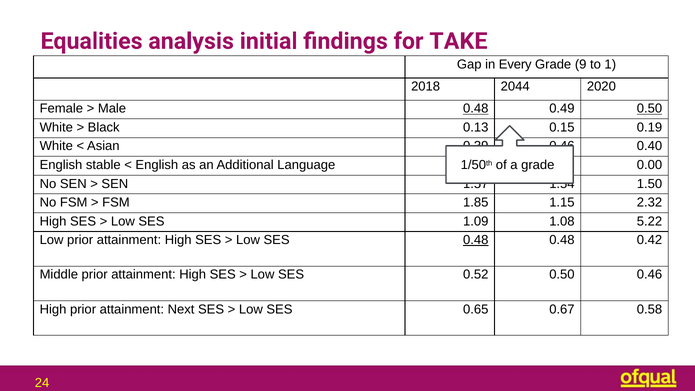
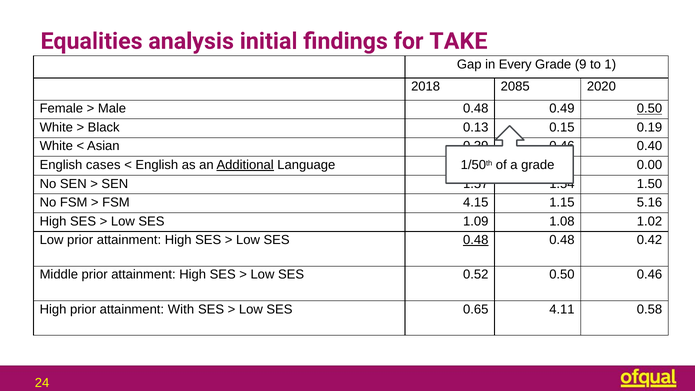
2044: 2044 -> 2085 (515, 87)
0.48 underline: present -> none (476, 109)
stable: stable -> cases (103, 165)
Additional underline: none -> present (245, 165)
1.85: 1.85 -> 4.15 (476, 202)
2.32: 2.32 -> 5.16 (649, 202)
5.22: 5.22 -> 1.02 (649, 221)
Next: Next -> With (181, 309)
0.67: 0.67 -> 4.11 (562, 309)
